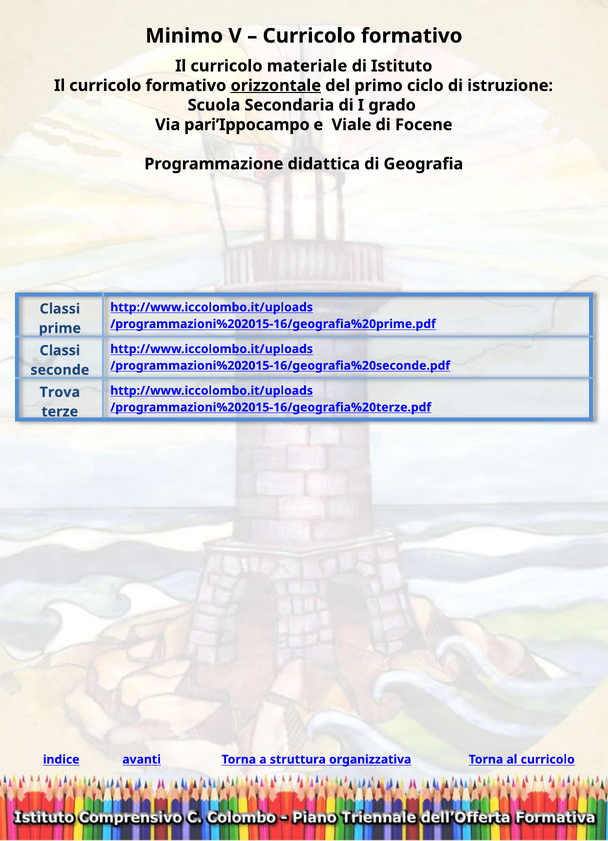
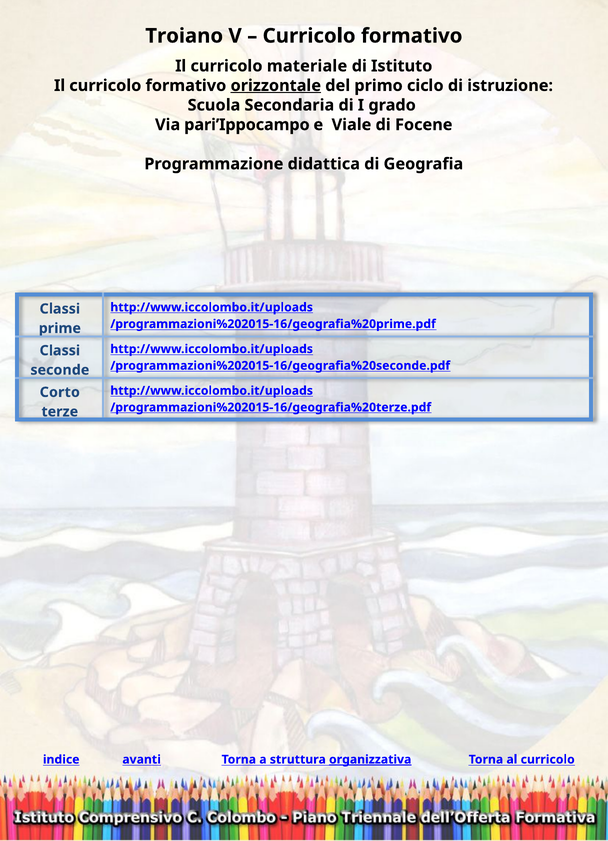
Minimo: Minimo -> Troiano (184, 36)
Trova: Trova -> Corto (60, 392)
organizzativa underline: none -> present (370, 760)
